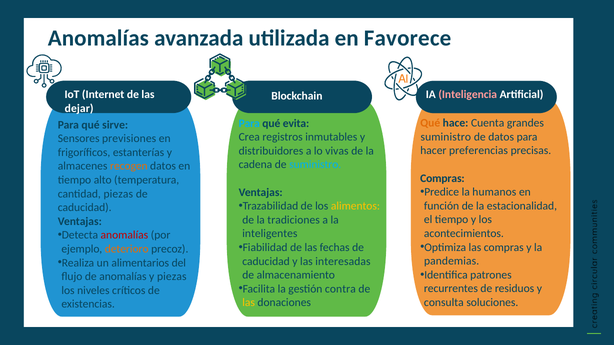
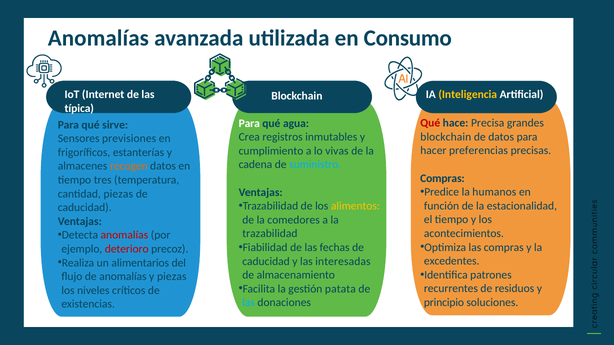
Favorece: Favorece -> Consumo (408, 38)
Inteligencia colour: pink -> yellow (468, 95)
dejar: dejar -> típica (79, 108)
Qué colour: orange -> red (430, 123)
Cuenta: Cuenta -> Precisa (488, 123)
Para colour: light blue -> white (249, 123)
evita: evita -> agua (296, 123)
suministro: suministro -> blockchain (446, 137)
distribuidores: distribuidores -> cumplimiento (271, 151)
alto: alto -> tres (103, 180)
tradiciones: tradiciones -> comedores (294, 220)
inteligentes: inteligentes -> trazabilidad (270, 234)
deterioro colour: orange -> red (127, 249)
pandemias: pandemias -> excedentes (452, 261)
contra: contra -> patata (340, 289)
consulta: consulta -> principio (444, 303)
las colour: yellow -> light blue (249, 303)
